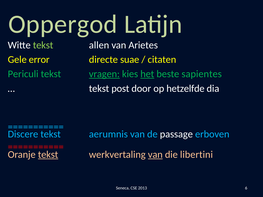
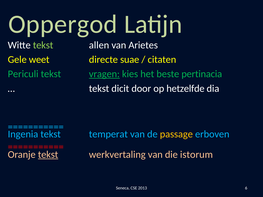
error: error -> weet (39, 60)
het underline: present -> none (147, 74)
sapientes: sapientes -> pertinacia (202, 74)
post: post -> dicit (120, 89)
Discere: Discere -> Ingenia (23, 134)
aerumnis: aerumnis -> temperat (108, 134)
passage colour: white -> yellow (176, 134)
van underline: present -> none (155, 155)
libertini: libertini -> istorum (196, 155)
